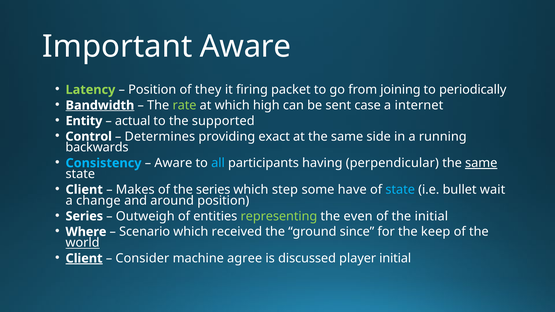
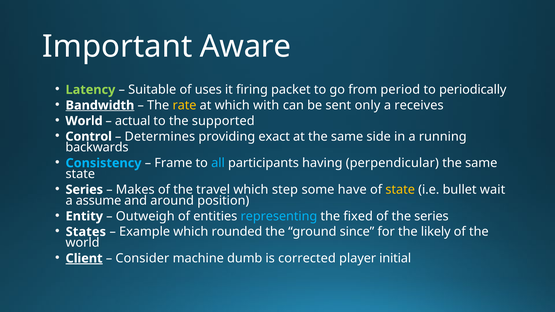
Position: Position -> Suitable (152, 90)
they: they -> uses (208, 90)
joining: joining -> period (400, 90)
rate colour: light green -> yellow (184, 105)
high: high -> with (266, 105)
case: case -> only (368, 105)
internet: internet -> receives (419, 105)
Entity: Entity -> World (84, 121)
Aware: Aware -> Frame (173, 163)
same underline: present -> none (481, 163)
Client: Client -> Series (84, 190)
the series: series -> travel (213, 190)
state colour: light blue -> yellow (400, 190)
change: change -> assume (99, 201)
Series: Series -> Entity (84, 216)
representing colour: light green -> light blue (279, 216)
even: even -> fixed (358, 216)
the initial: initial -> series (431, 216)
Where: Where -> States (86, 232)
Scenario: Scenario -> Example (145, 232)
received: received -> rounded (237, 232)
keep: keep -> likely (436, 232)
world underline: present -> none (83, 243)
agree: agree -> dumb (245, 258)
discussed: discussed -> corrected (307, 258)
